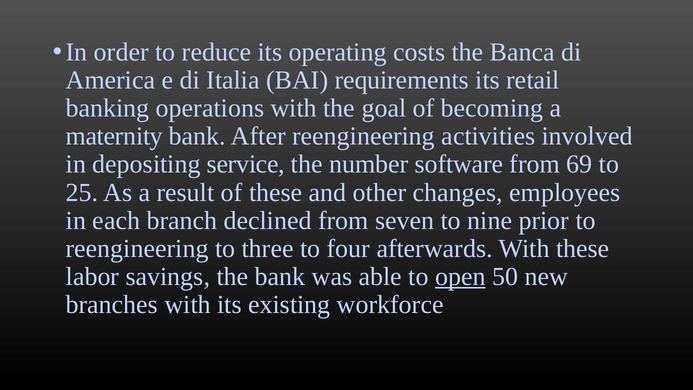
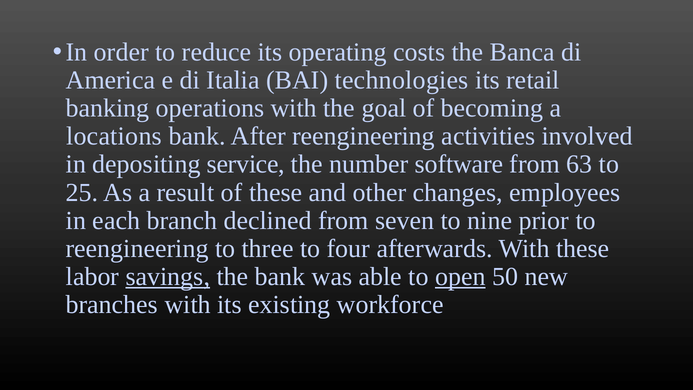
requirements: requirements -> technologies (402, 80)
maternity: maternity -> locations (114, 136)
69: 69 -> 63 (579, 164)
savings underline: none -> present (168, 277)
